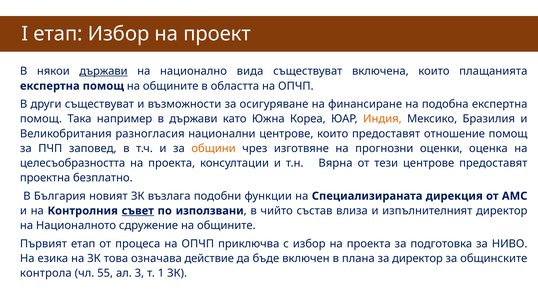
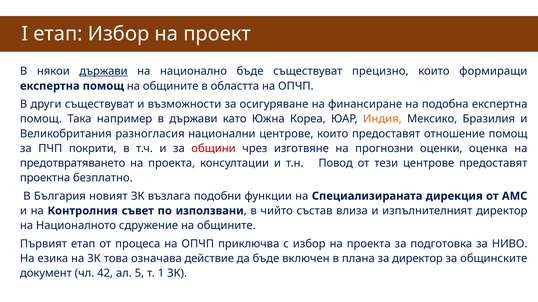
национално вида: вида -> бъде (250, 71)
включена: включена -> прецизно (380, 71)
плащанията: плащанията -> формиращи (493, 71)
заповед: заповед -> покрити (93, 149)
общини colour: orange -> red (213, 149)
целесъобразността: целесъобразността -> предотвратяването (73, 163)
Вярна: Вярна -> Повод (336, 163)
съвет underline: present -> none (138, 211)
контрола: контрола -> документ (46, 274)
55: 55 -> 42 (105, 274)
3: 3 -> 5 (139, 274)
